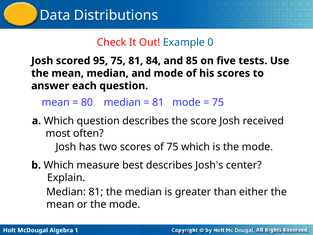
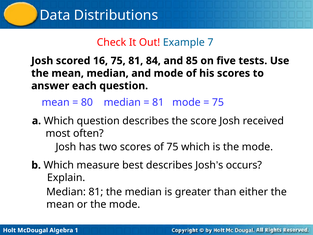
0: 0 -> 7 (210, 42)
95: 95 -> 16 (101, 61)
center: center -> occurs (244, 165)
